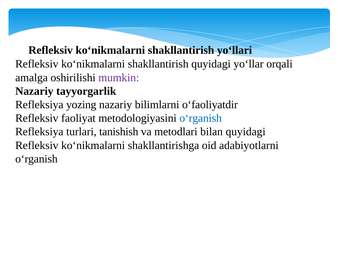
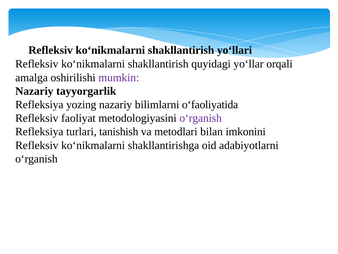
o‘faoliyatdir: o‘faoliyatdir -> o‘faoliyatida (210, 104)
o‘rganish colour: blue -> purple (201, 118)
bilan quyidagi: quyidagi -> imkonini (246, 131)
